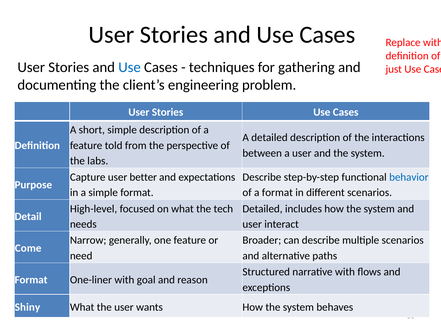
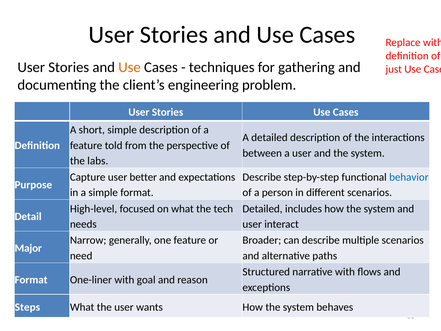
Use colour: blue -> orange (130, 67)
a format: format -> person (277, 192)
Come: Come -> Major (28, 248)
Shiny: Shiny -> Steps (27, 307)
